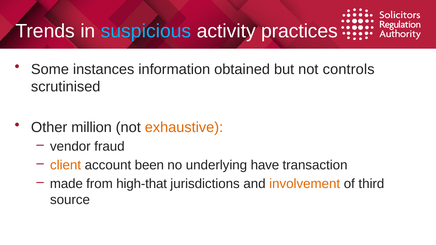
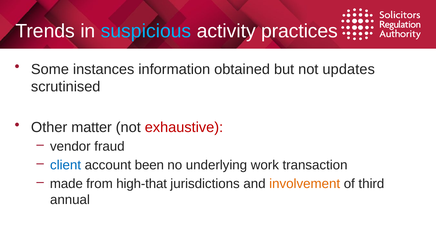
controls: controls -> updates (349, 69)
million: million -> matter (92, 127)
exhaustive colour: orange -> red (184, 127)
client colour: orange -> blue (66, 165)
have: have -> work (265, 165)
source: source -> annual (70, 200)
